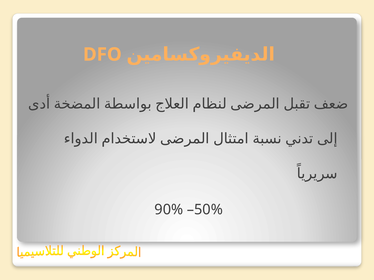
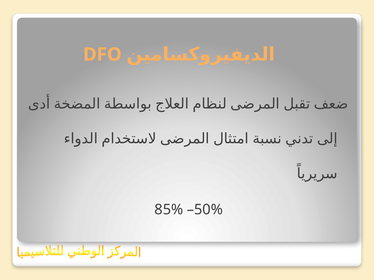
90%: 90% -> 85% (169, 210)
